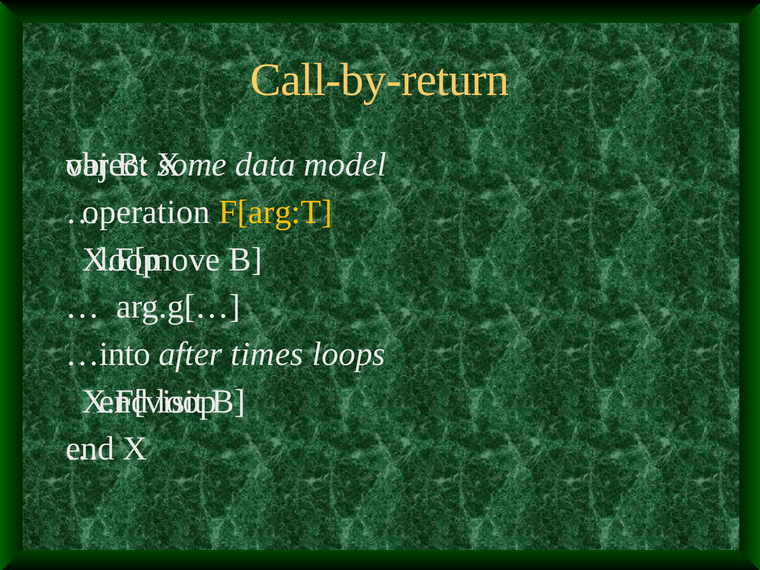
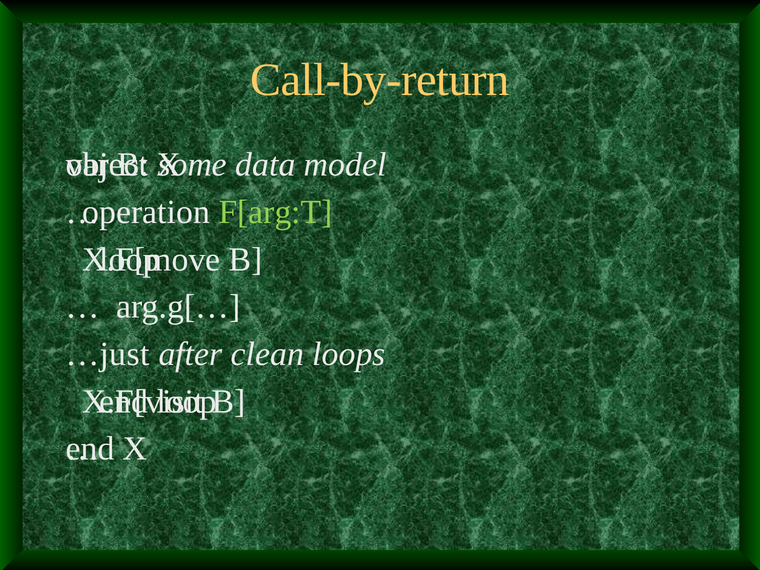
F[arg:T colour: yellow -> light green (275, 212)
into: into -> just (125, 354)
times: times -> clean (267, 354)
